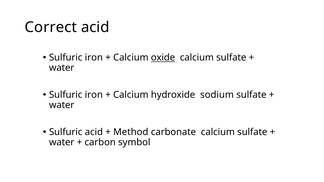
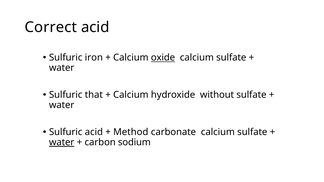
iron: iron -> that (94, 95)
sodium: sodium -> without (217, 95)
water underline: none -> present (62, 142)
symbol: symbol -> sodium (134, 142)
